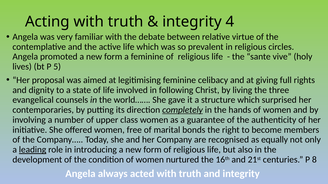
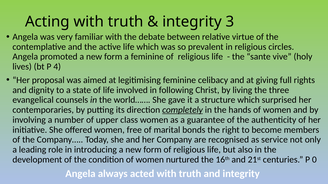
4: 4 -> 3 (230, 22)
5: 5 -> 4 (57, 67)
equally: equally -> service (274, 140)
leading underline: present -> none (33, 150)
8: 8 -> 0 (314, 160)
